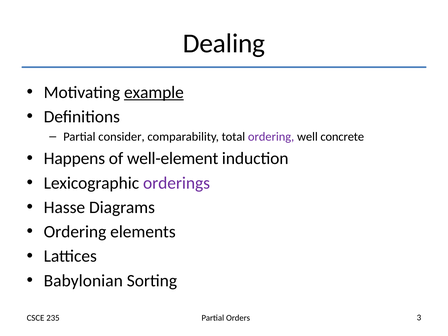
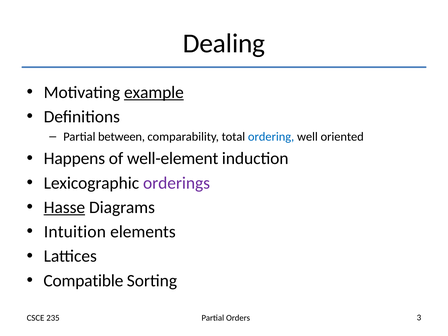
consider: consider -> between (122, 137)
ordering colour: purple -> blue (271, 137)
concrete: concrete -> oriented (342, 137)
Hasse underline: none -> present (64, 207)
Ordering: Ordering -> Intuition (75, 232)
Babylonian: Babylonian -> Compatible (83, 281)
